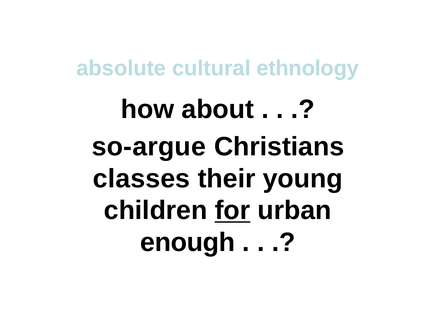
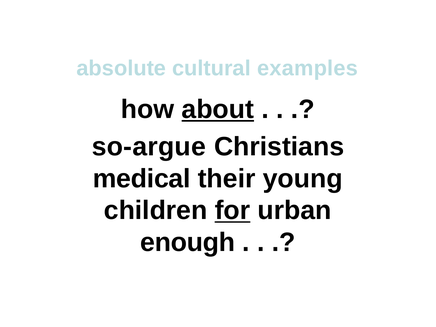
ethnology: ethnology -> examples (308, 68)
about underline: none -> present (218, 109)
classes: classes -> medical (142, 179)
